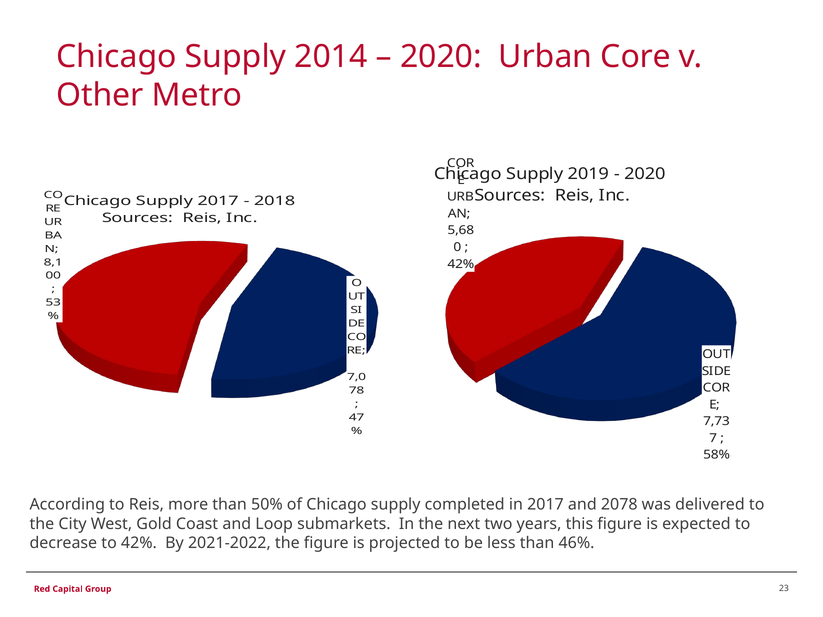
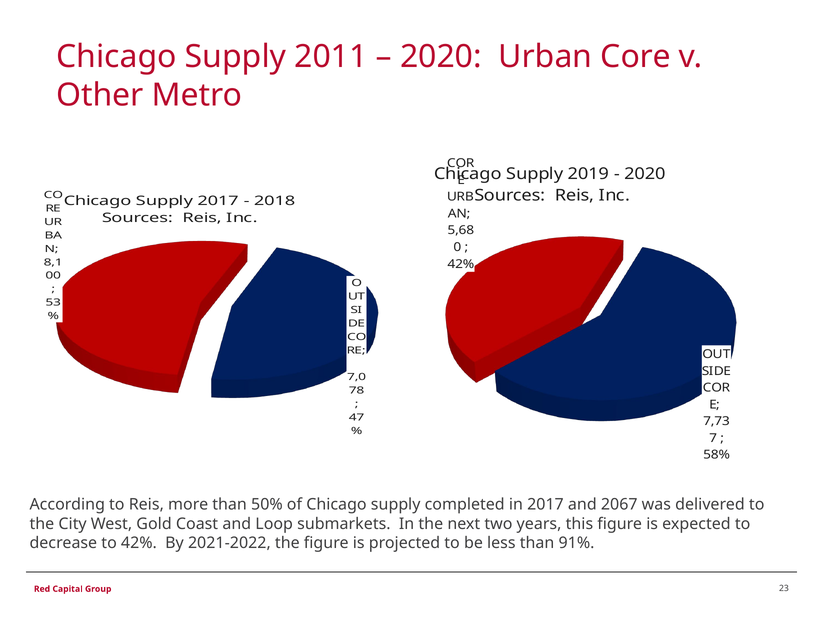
2014: 2014 -> 2011 (331, 57)
2078: 2078 -> 2067 (619, 505)
46%: 46% -> 91% (577, 543)
